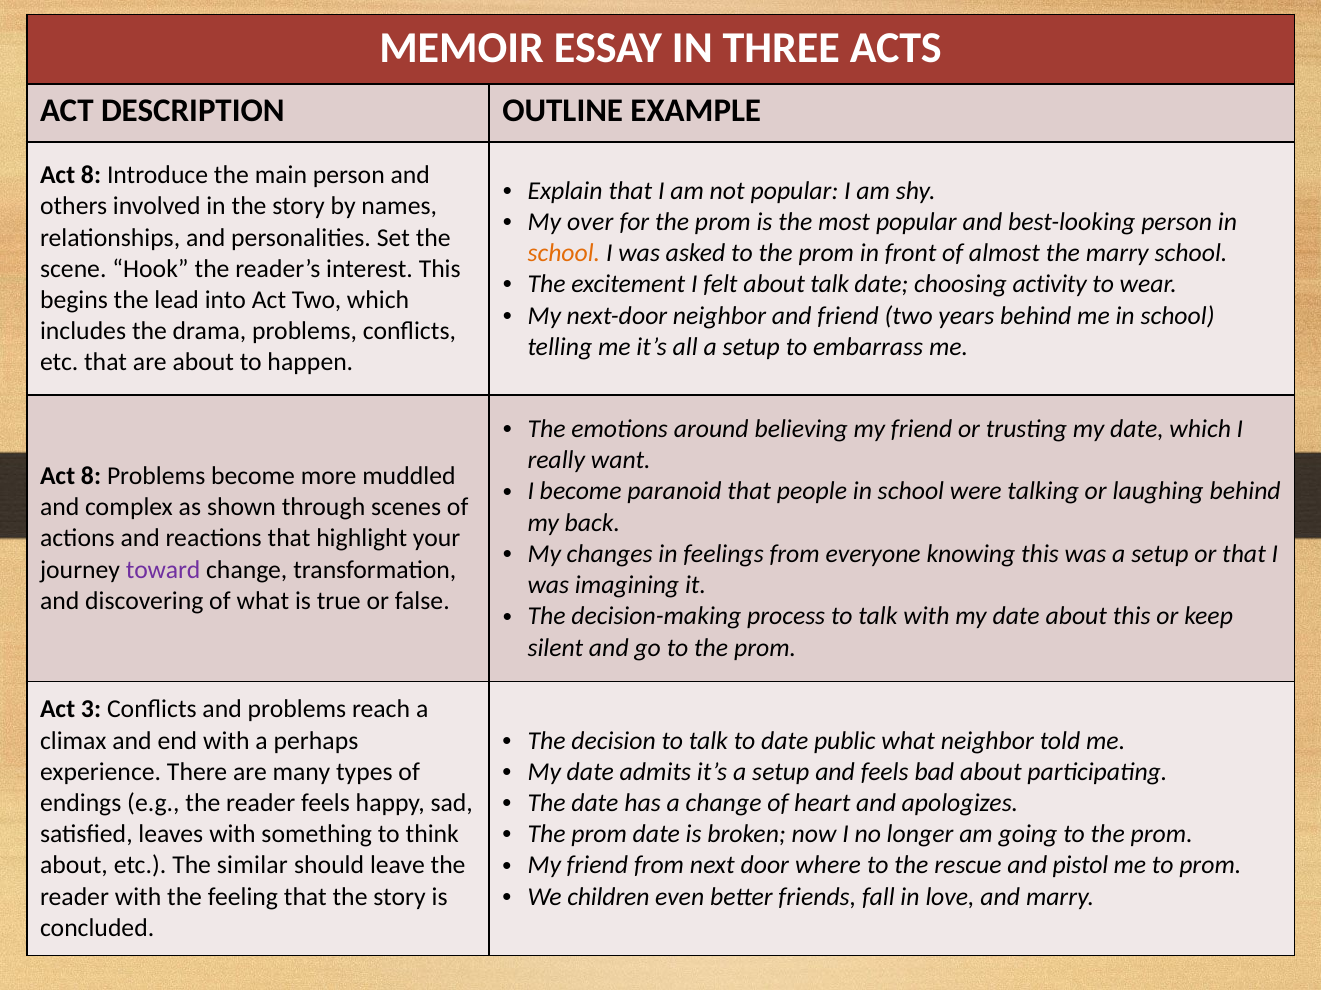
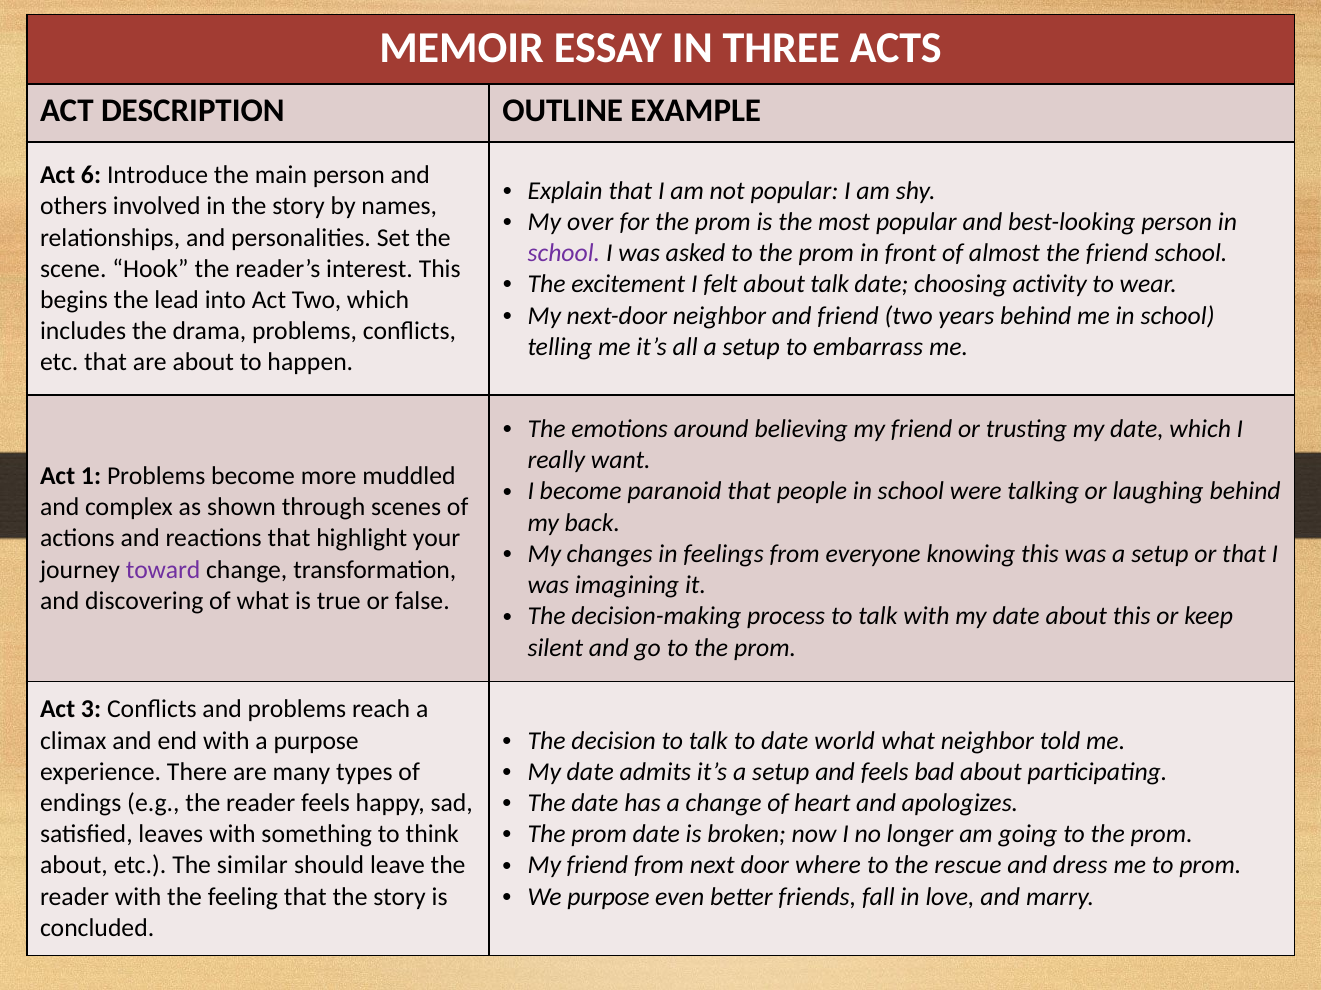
8: 8 -> 6 (91, 175)
school colour: orange -> purple (564, 253)
the marry: marry -> friend (1117, 253)
8: 8 -> 1 (91, 476)
public: public -> world (845, 741)
a perhaps: perhaps -> purpose (316, 741)
pistol: pistol -> dress (1080, 866)
We children: children -> purpose (609, 897)
